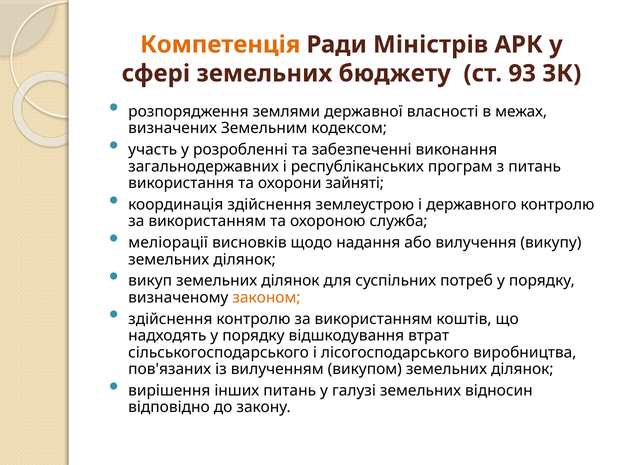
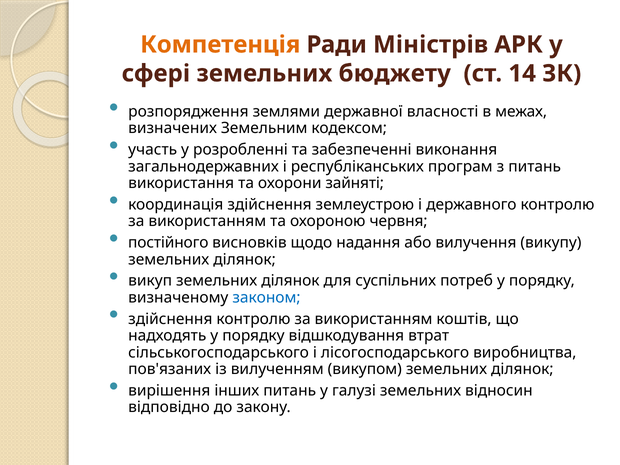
93: 93 -> 14 (522, 73)
служба: служба -> червня (399, 221)
меліорації: меліорації -> постійного (168, 243)
законом colour: orange -> blue (266, 298)
